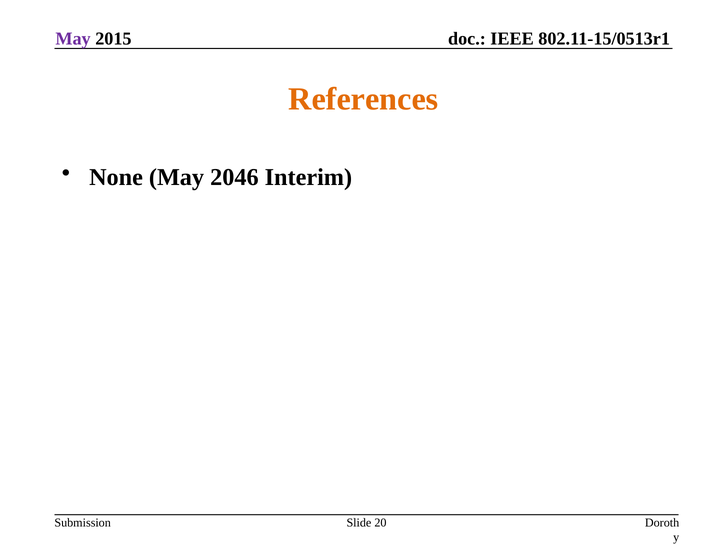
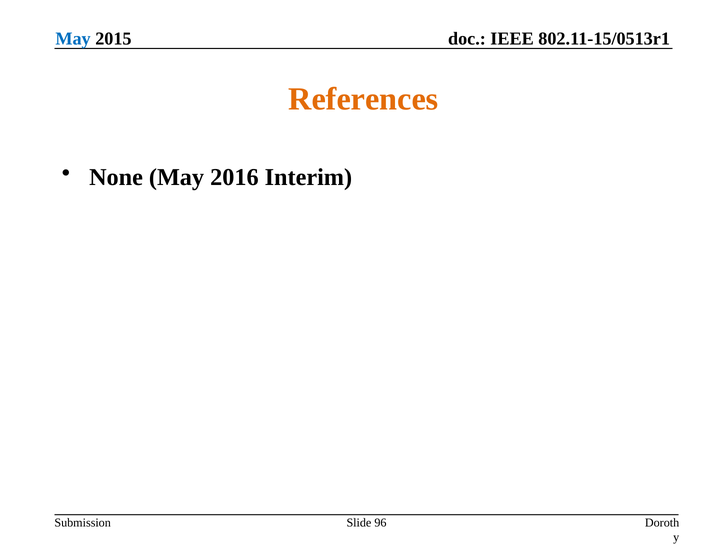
May colour: purple -> blue (73, 39)
2046: 2046 -> 2016 (234, 177)
20: 20 -> 96 (380, 523)
